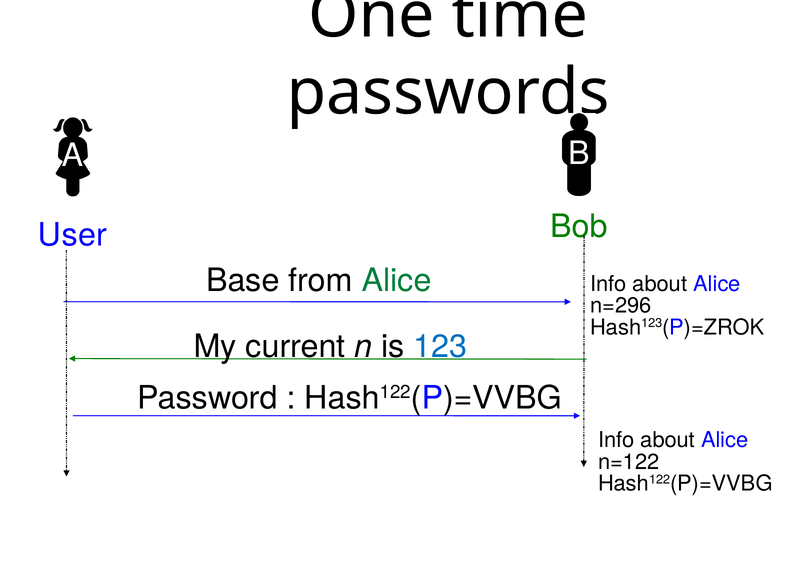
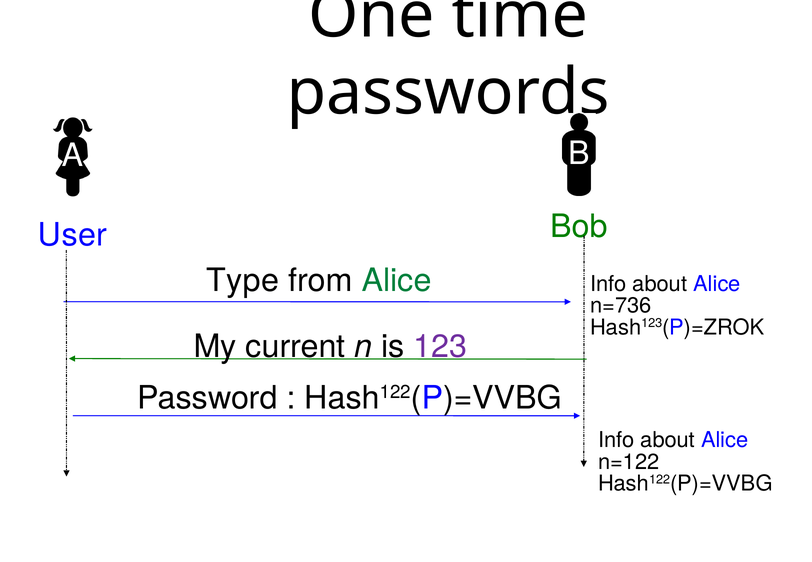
Base: Base -> Type (243, 281)
n=296: n=296 -> n=736 (621, 306)
123 colour: blue -> purple (440, 347)
